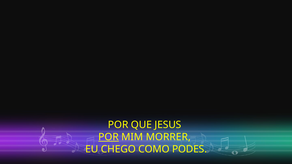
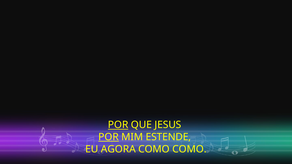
POR underline: none -> present (118, 125)
MORRER: MORRER -> ESTENDE (168, 137)
CHEGO: CHEGO -> AGORA (118, 149)
COMO PODES: PODES -> COMO (189, 149)
